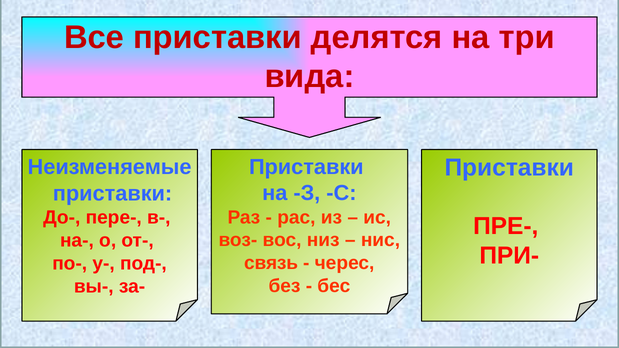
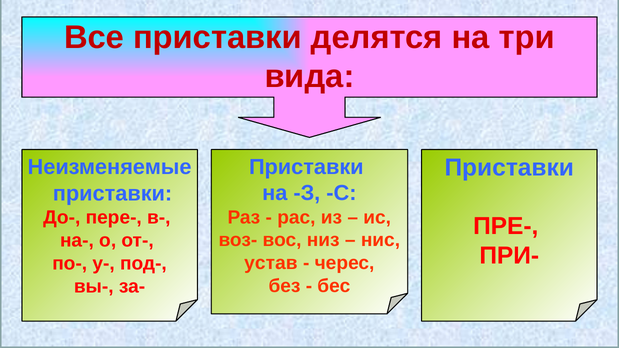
связь: связь -> устав (271, 263)
